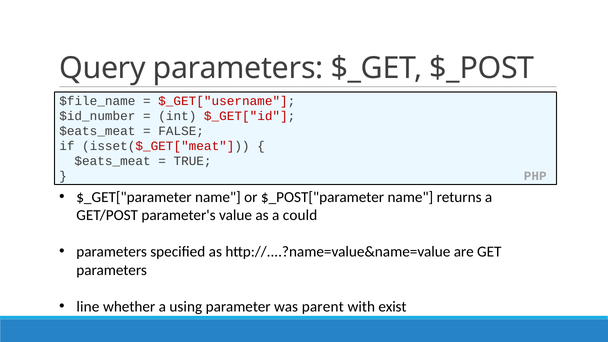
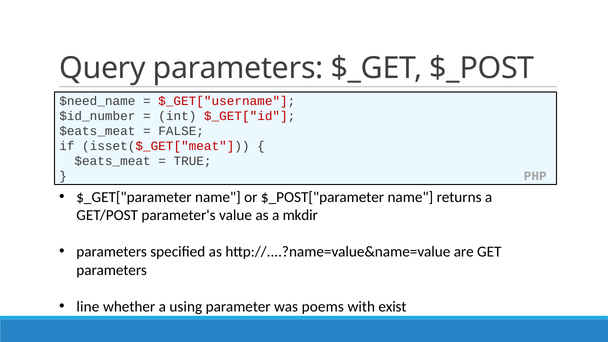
$file_name: $file_name -> $need_name (97, 101)
could: could -> mkdir (300, 215)
parent: parent -> poems (323, 307)
